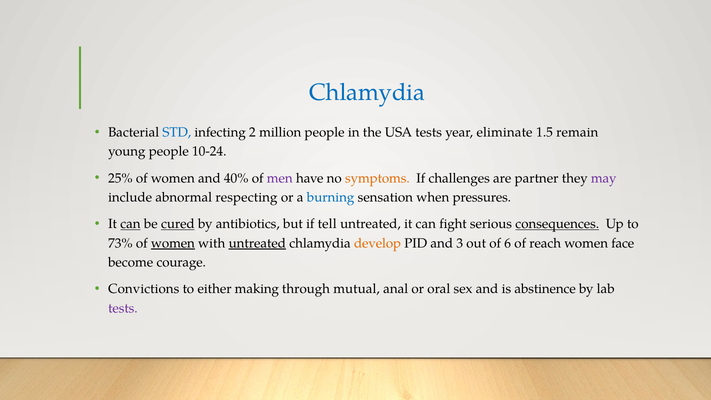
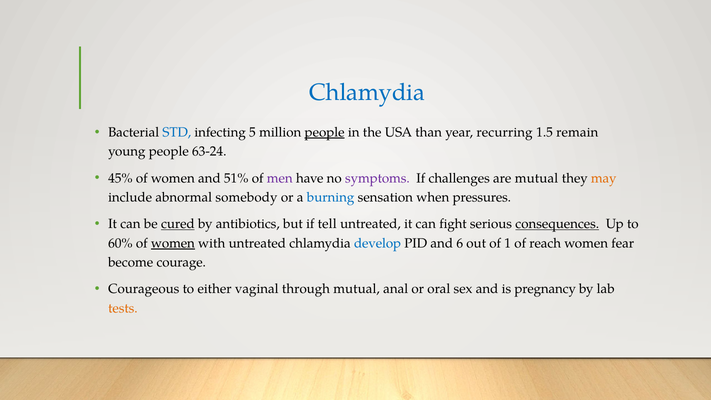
2: 2 -> 5 (252, 132)
people underline: none -> present (325, 132)
USA tests: tests -> than (429, 132)
eliminate: eliminate -> recurring (505, 132)
10-24: 10-24 -> 63-24 (209, 152)
25%: 25% -> 45% (120, 178)
40%: 40% -> 51% (236, 178)
symptoms colour: orange -> purple (377, 178)
are partner: partner -> mutual (536, 178)
may colour: purple -> orange (604, 178)
respecting: respecting -> somebody (246, 197)
can underline: present -> none (130, 224)
73%: 73% -> 60% (120, 243)
untreated underline: present -> none (257, 243)
develop colour: orange -> blue (378, 243)
3: 3 -> 6 (460, 243)
6: 6 -> 1 (508, 243)
face: face -> fear (623, 243)
Convictions: Convictions -> Courageous (144, 289)
making: making -> vaginal (257, 289)
abstinence: abstinence -> pregnancy (545, 289)
tests colour: purple -> orange (123, 308)
